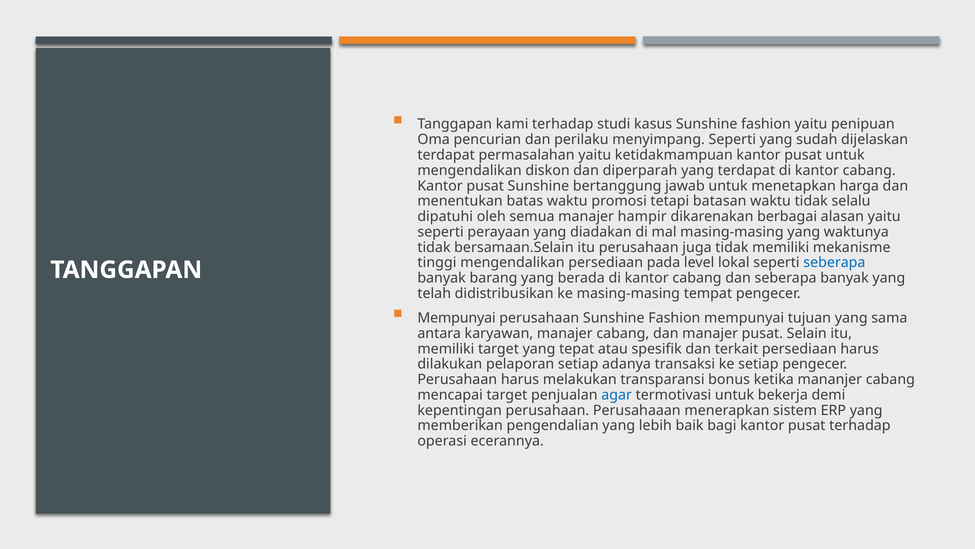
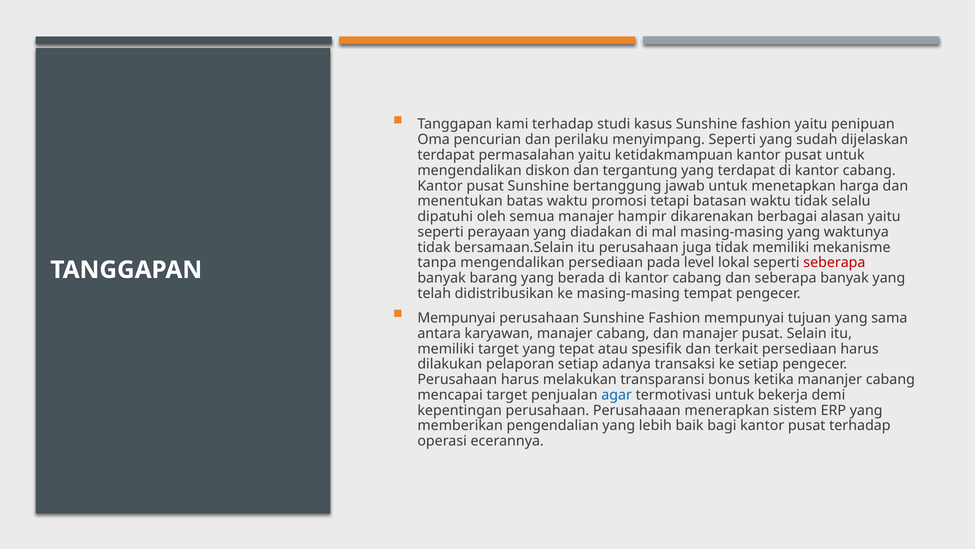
diperparah: diperparah -> tergantung (640, 170)
tinggi: tinggi -> tanpa (437, 262)
seberapa colour: blue -> red (834, 262)
